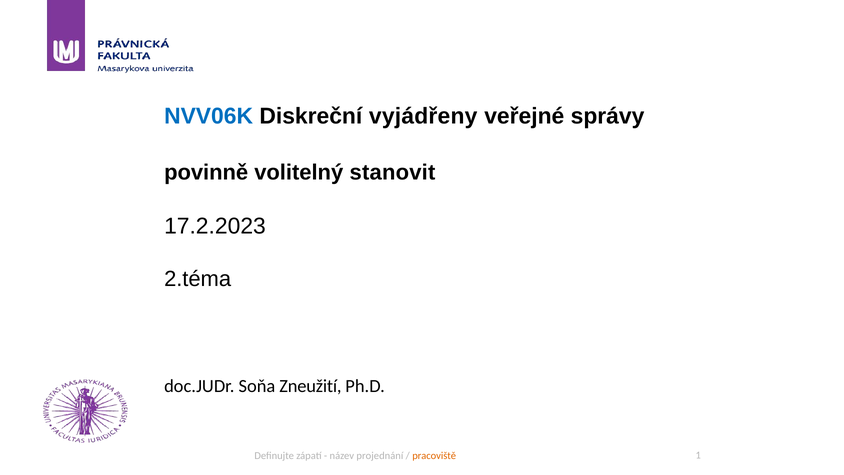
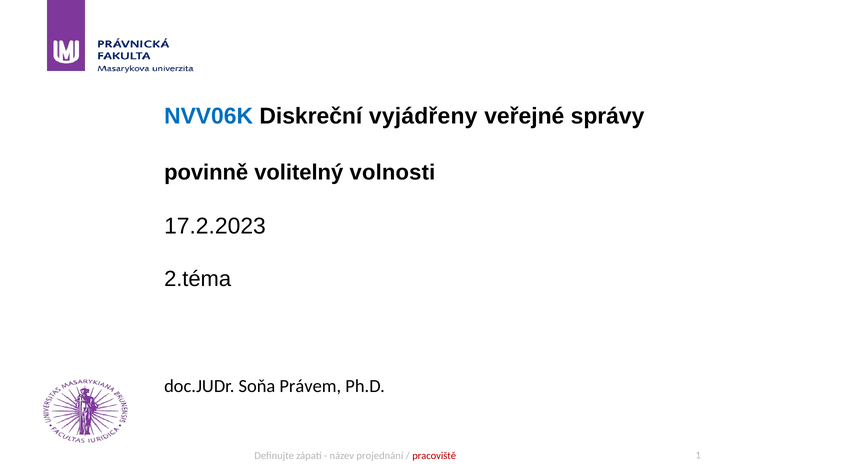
stanovit: stanovit -> volnosti (392, 173)
Zneužití: Zneužití -> Právem (310, 386)
pracoviště colour: orange -> red (434, 455)
